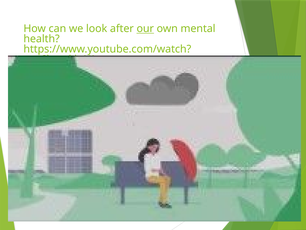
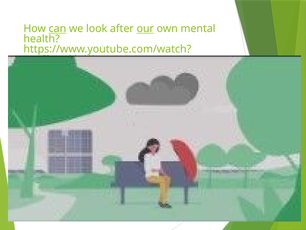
can underline: none -> present (57, 29)
